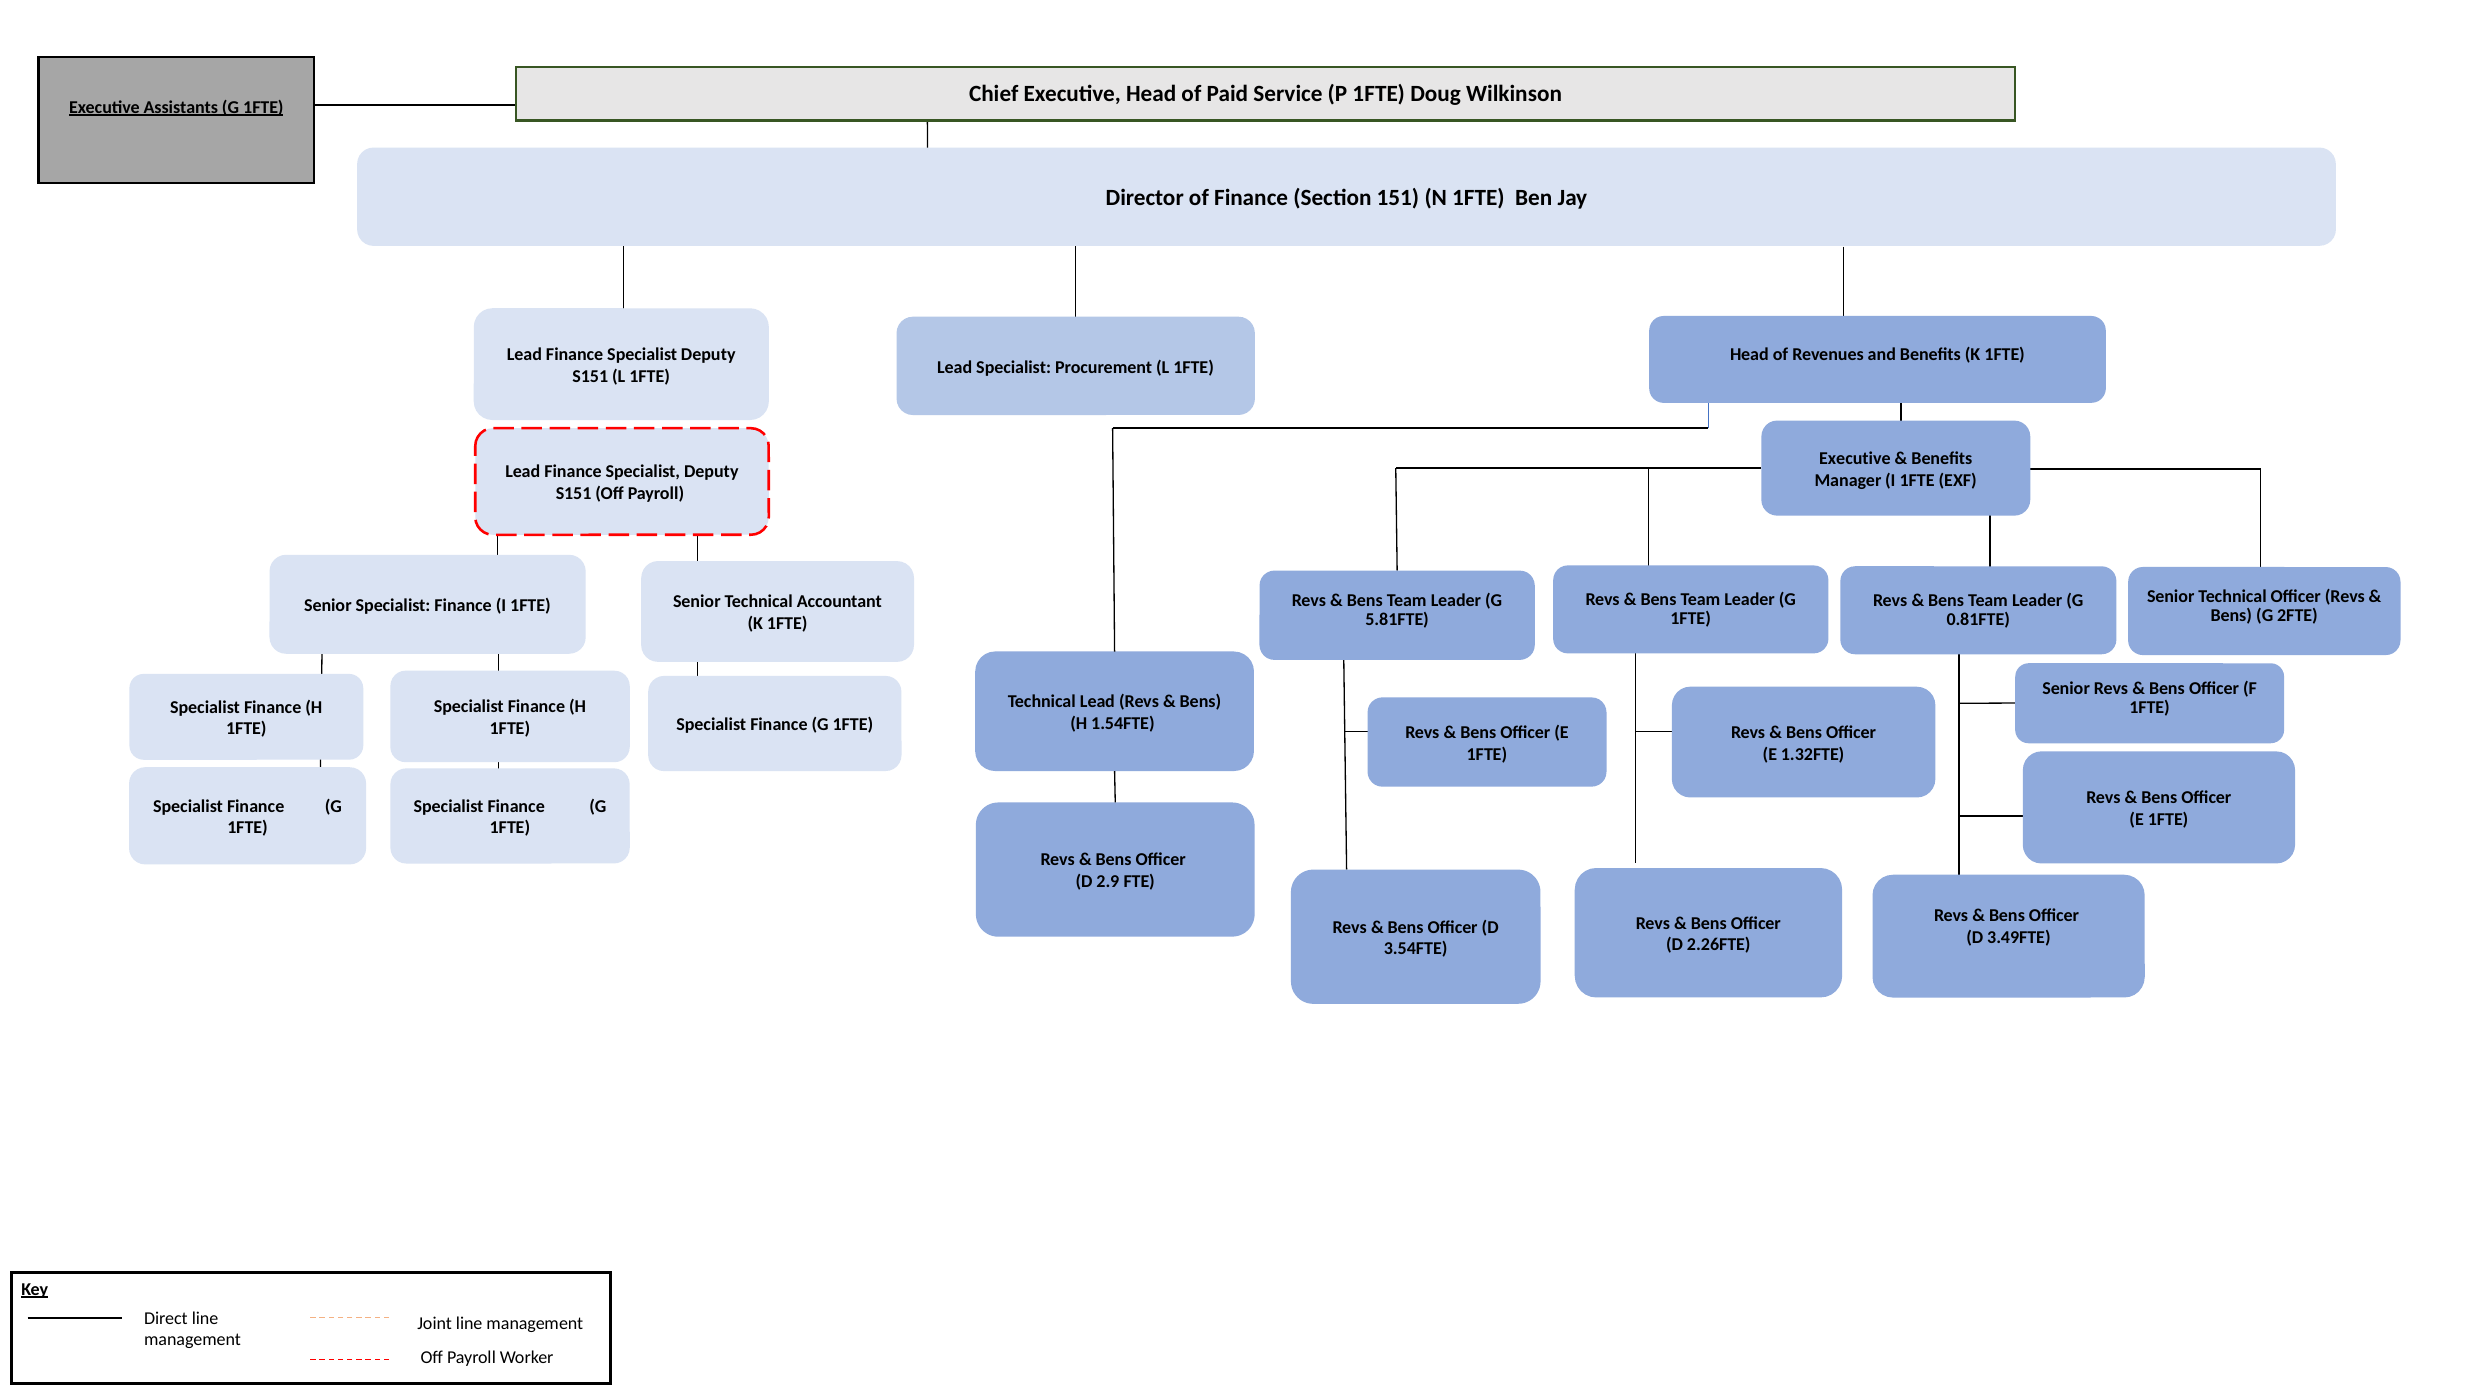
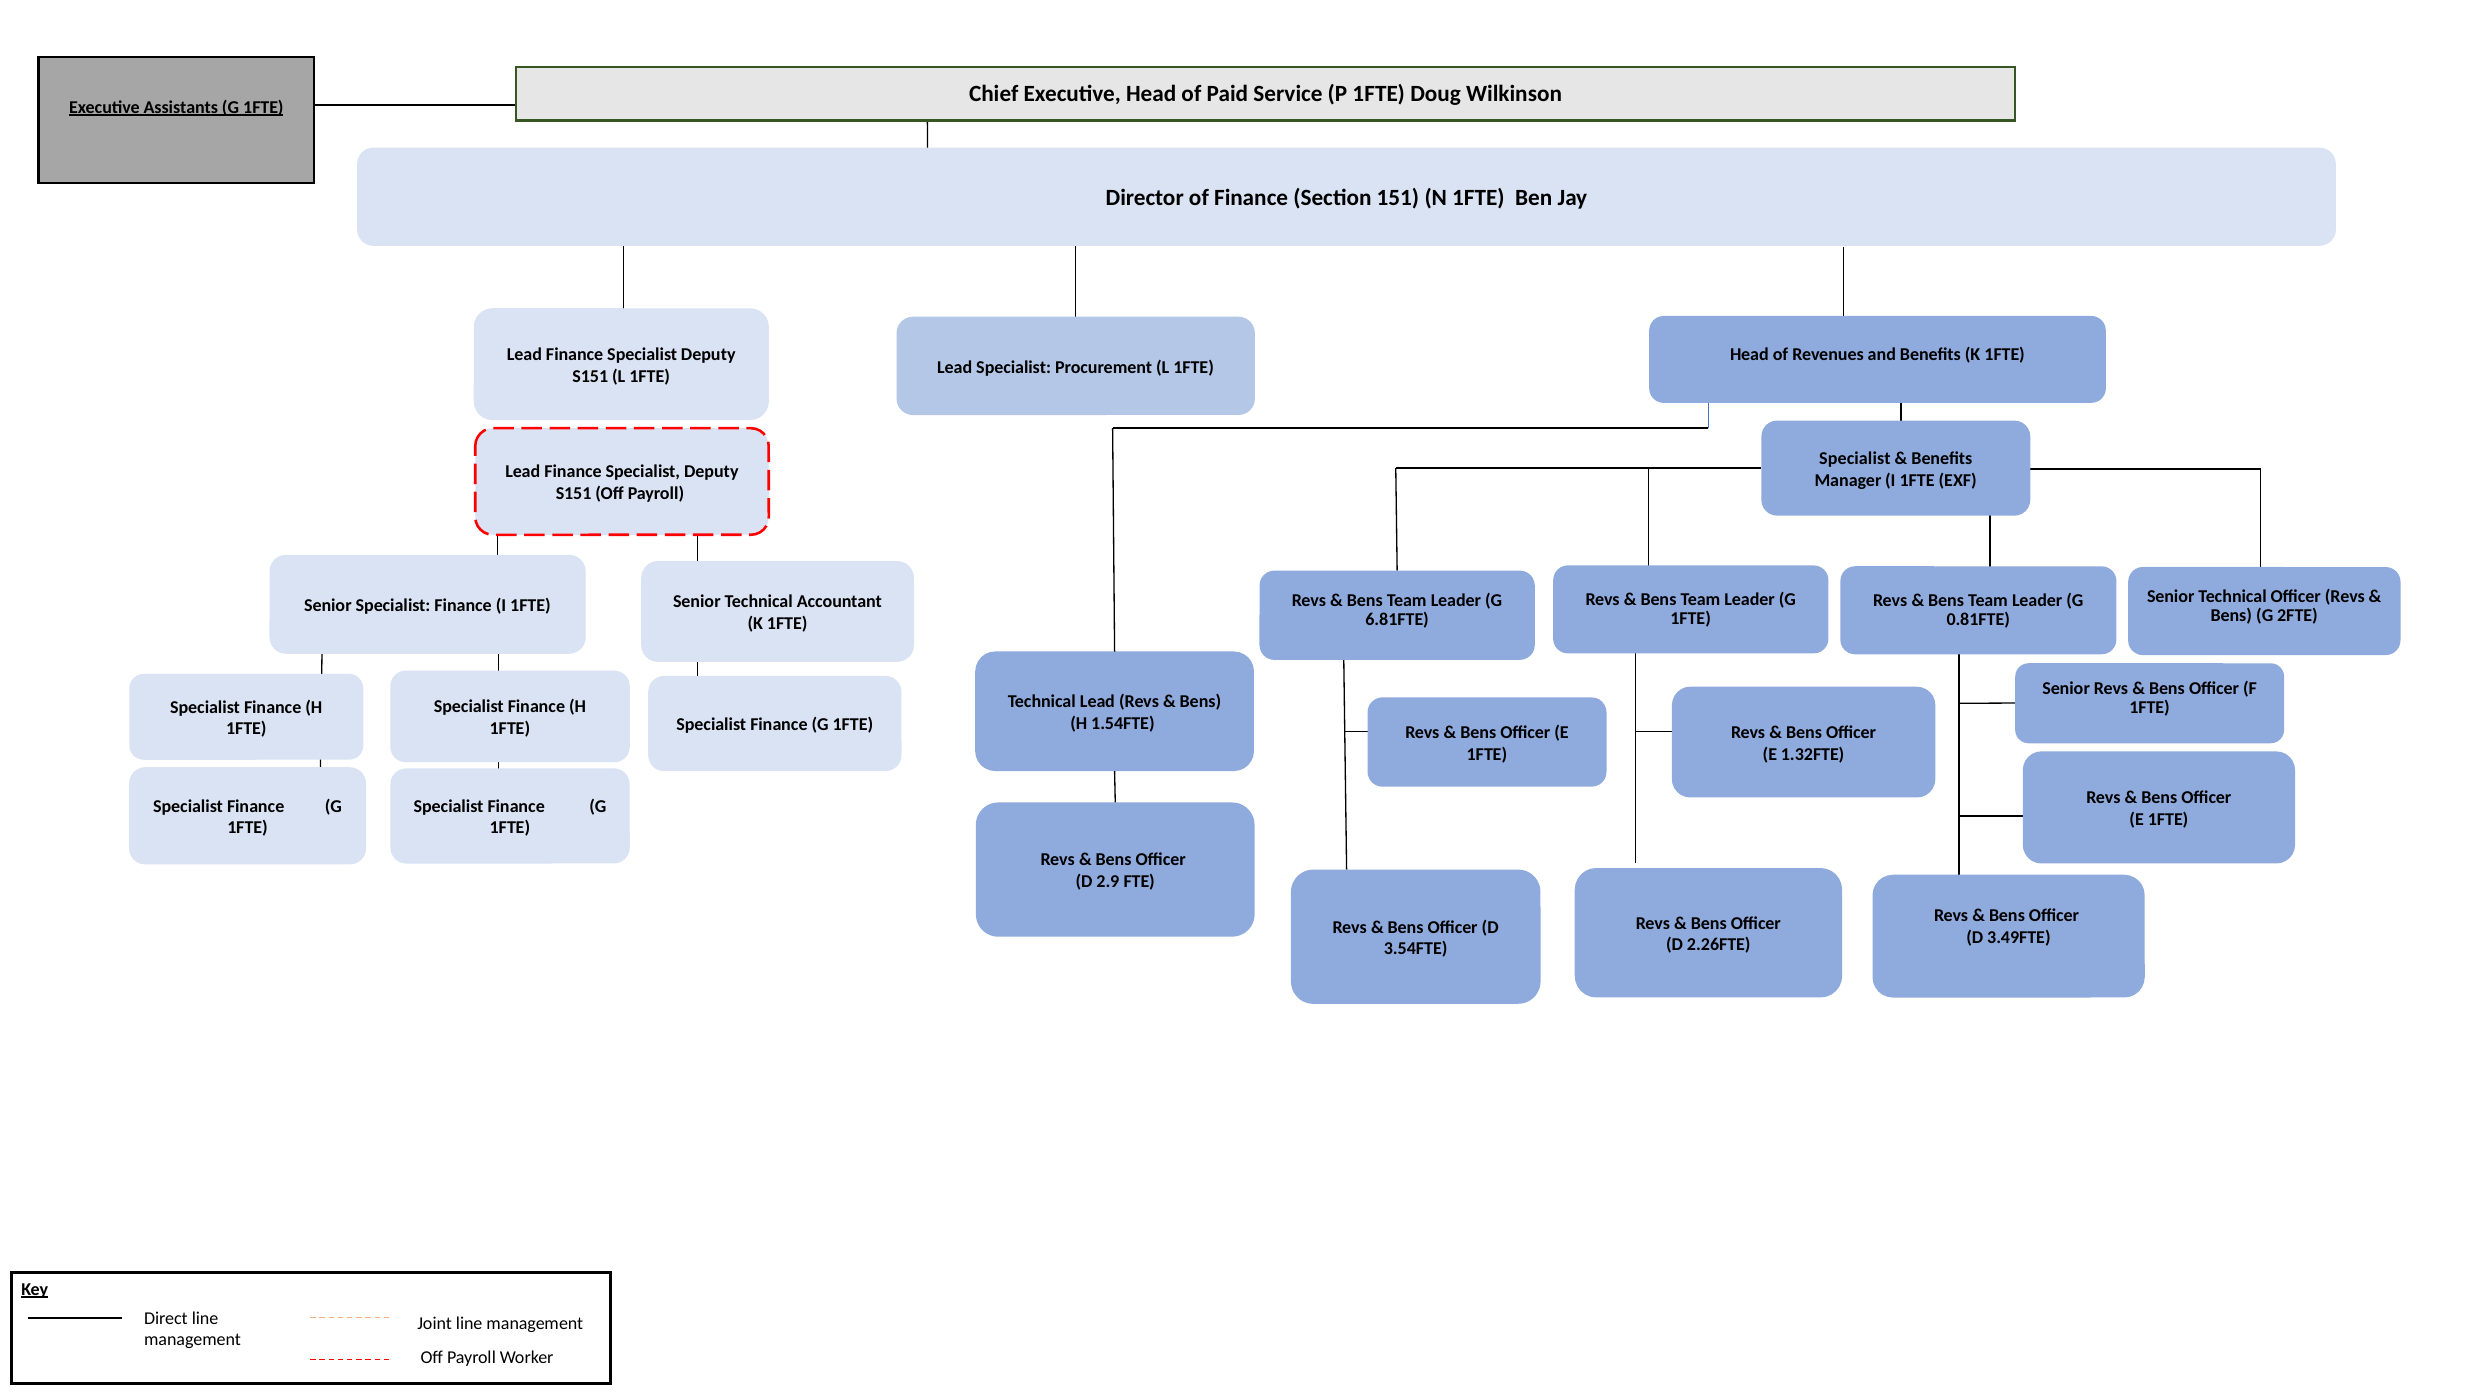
Executive: Executive -> Specialist (1855, 458)
5.81FTE: 5.81FTE -> 6.81FTE (1397, 620)
